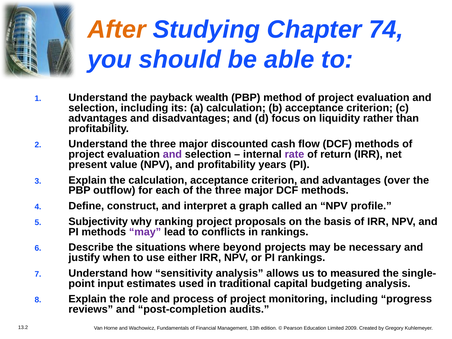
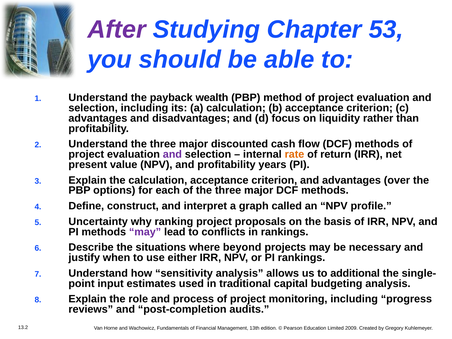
After colour: orange -> purple (117, 30)
74: 74 -> 53 (386, 30)
rate colour: purple -> orange (294, 154)
outflow: outflow -> options (114, 190)
Subjectivity: Subjectivity -> Uncertainty (98, 222)
measured: measured -> additional (355, 273)
